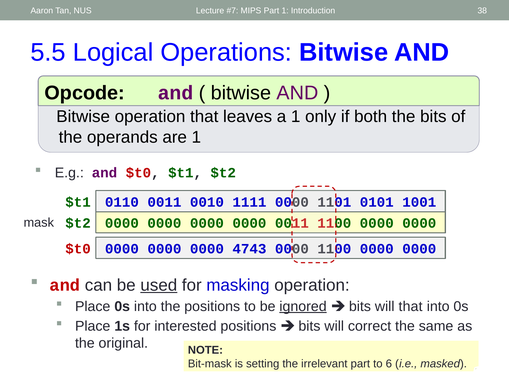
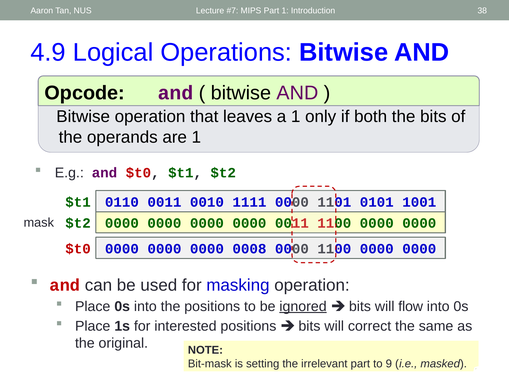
5.5: 5.5 -> 4.9 (48, 52)
4743: 4743 -> 0008 (249, 249)
used underline: present -> none (159, 285)
will that: that -> flow (411, 306)
6: 6 -> 9 (389, 363)
